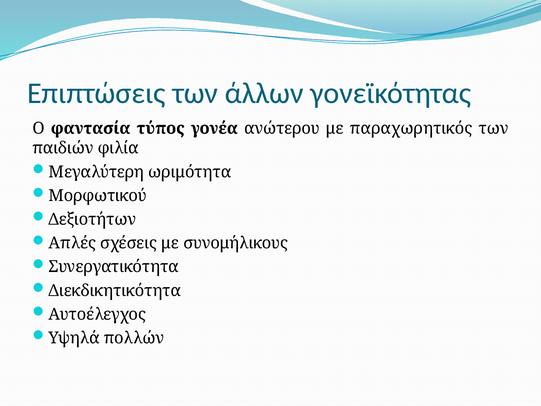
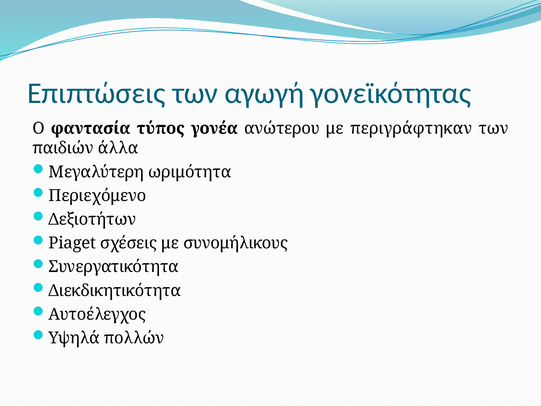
άλλων: άλλων -> αγωγή (264, 93)
παραχωρητικός: παραχωρητικός -> περιγράφτηκαν (411, 128)
φιλία: φιλία -> άλλα (118, 148)
Μορφωτικού: Μορφωτικού -> Περιεχόμενο (98, 196)
Απλές: Απλές -> Piaget (72, 243)
